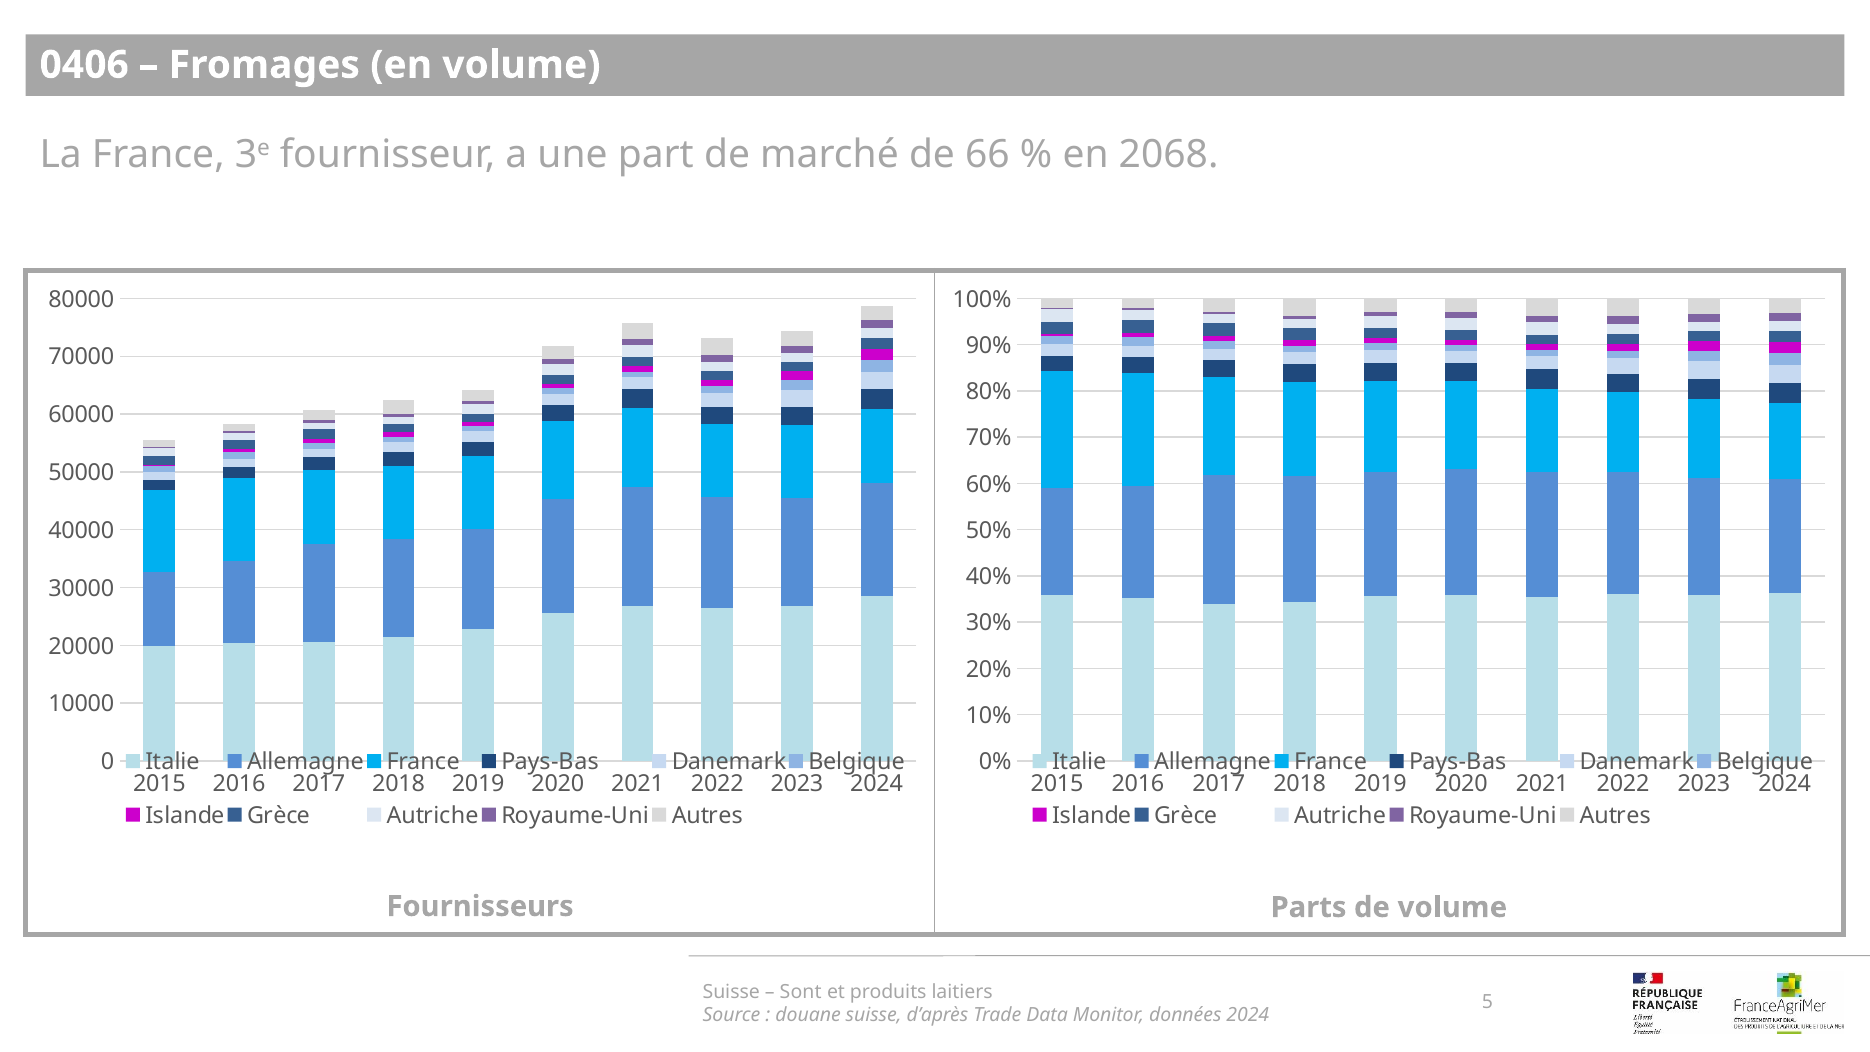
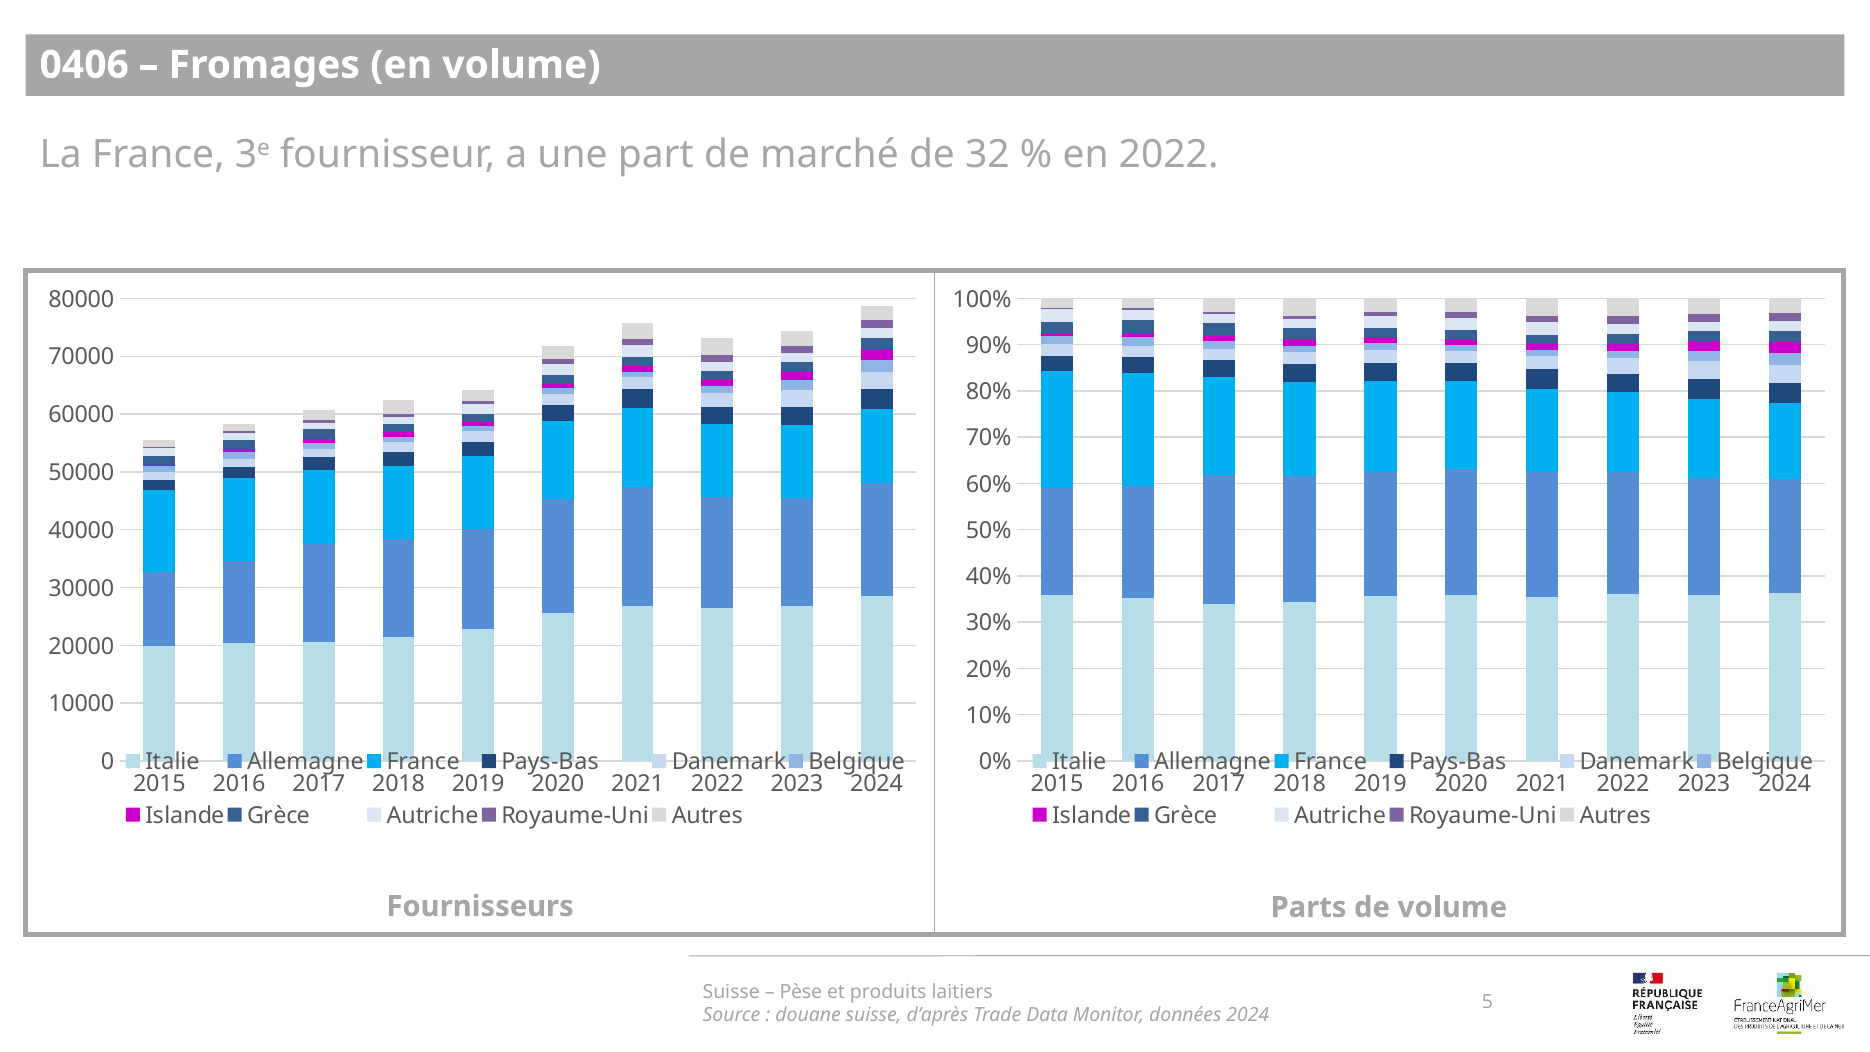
66: 66 -> 32 (987, 154)
en 2068: 2068 -> 2022 (1169, 154)
Sont: Sont -> Pèse (801, 992)
